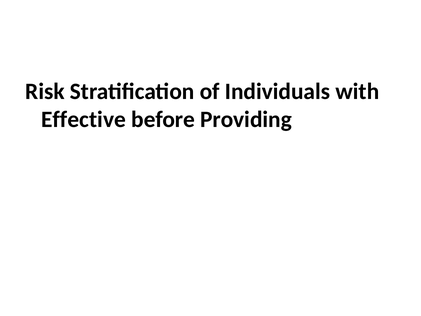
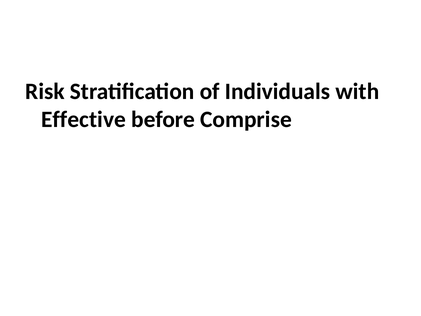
Providing: Providing -> Comprise (246, 119)
